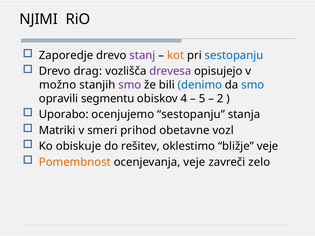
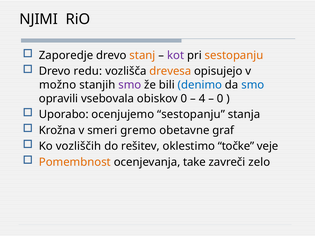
stanj colour: purple -> orange (142, 55)
kot colour: orange -> purple (176, 55)
sestopanju colour: blue -> orange (234, 55)
drag: drag -> redu (88, 71)
drevesa colour: purple -> orange (170, 71)
segmentu: segmentu -> vsebovala (108, 99)
obiskov 4: 4 -> 0 (184, 99)
5: 5 -> 4 (202, 99)
2: 2 -> 0 (220, 99)
Matriki: Matriki -> Krožna (57, 130)
prihod: prihod -> gremo (138, 130)
vozl: vozl -> graf (223, 130)
obiskuje: obiskuje -> vozliščih (78, 146)
bližje: bližje -> točke (236, 146)
ocenjevanja veje: veje -> take (194, 162)
